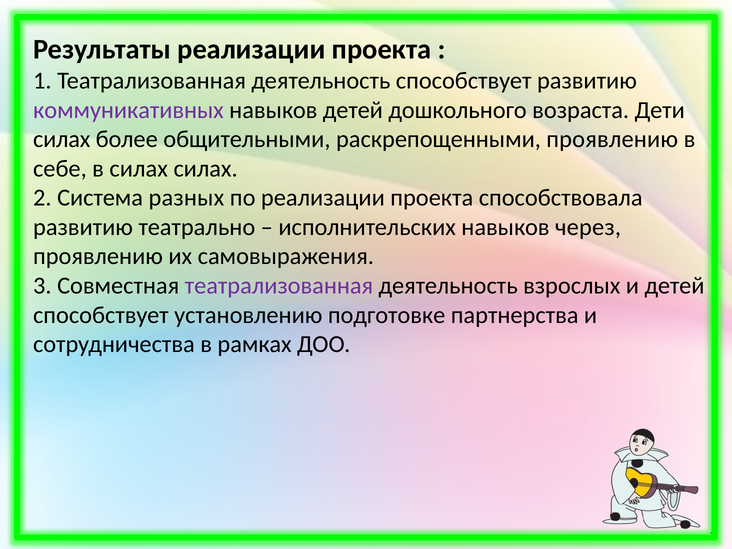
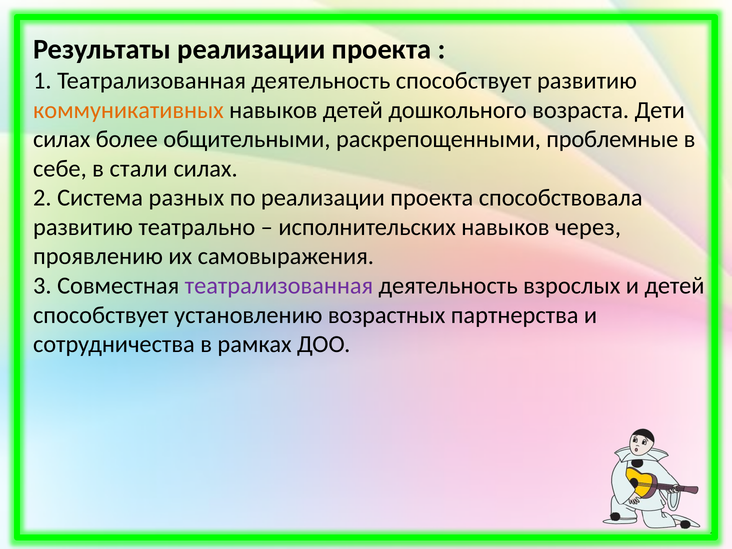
коммуникативных colour: purple -> orange (128, 110)
раскрепощенными проявлению: проявлению -> проблемные (612, 139)
в силах: силах -> стали (139, 169)
подготовке: подготовке -> возрастных (387, 315)
